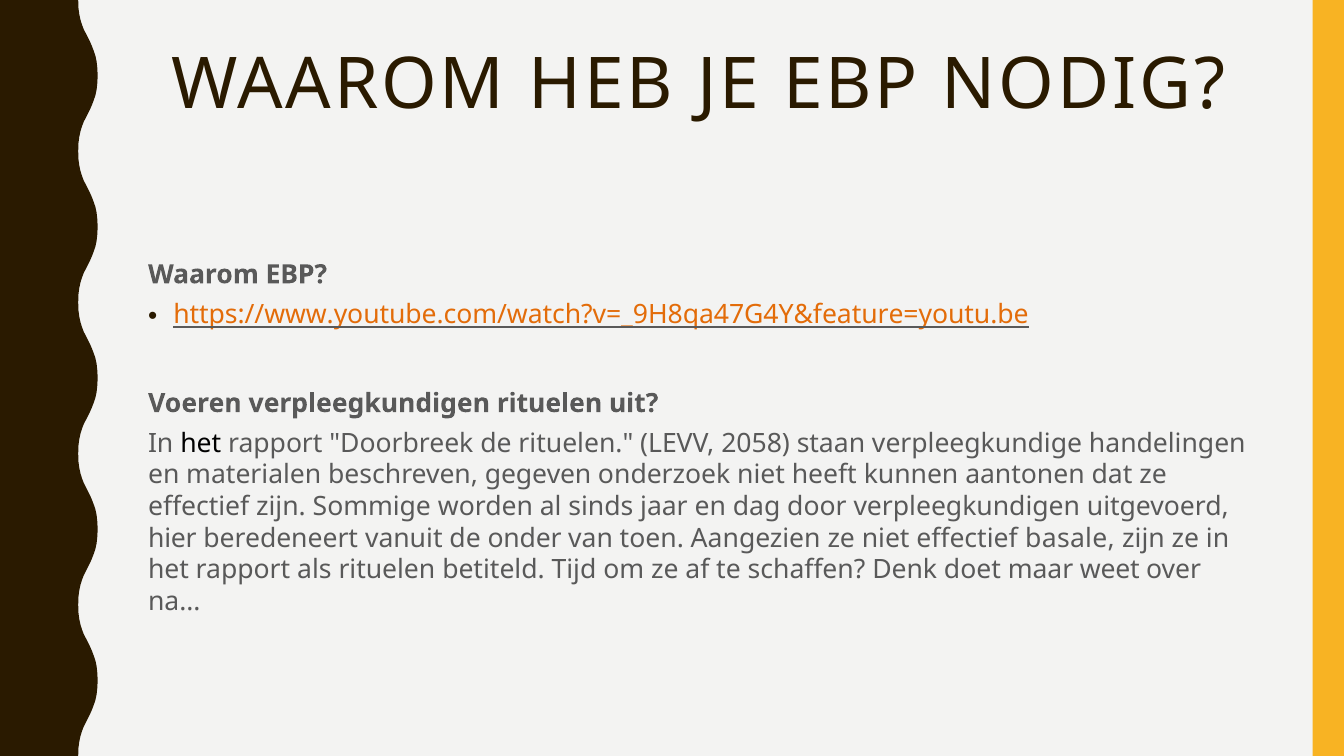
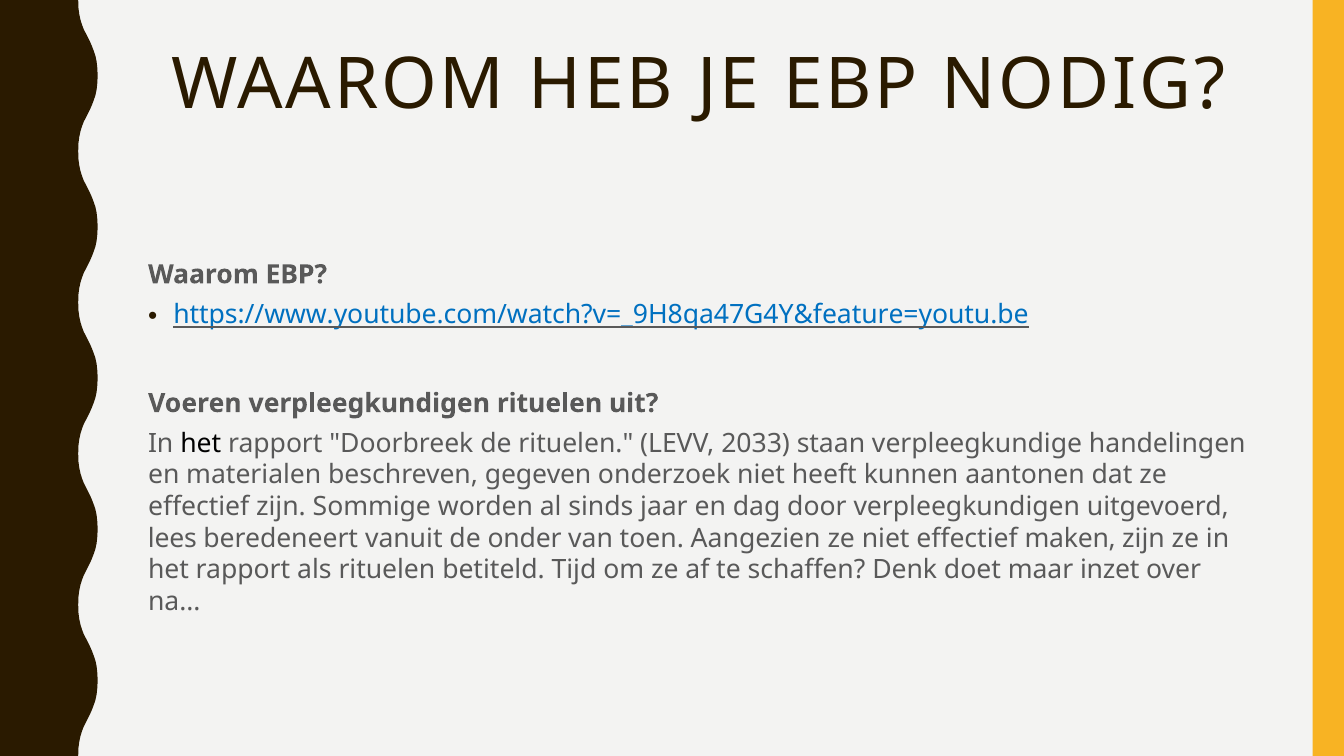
https://www.youtube.com/watch?v=_9H8qa47G4Y&feature=youtu.be colour: orange -> blue (601, 315)
2058: 2058 -> 2033 (756, 444)
hier: hier -> lees (172, 538)
basale: basale -> maken (1070, 538)
weet: weet -> inzet (1110, 570)
